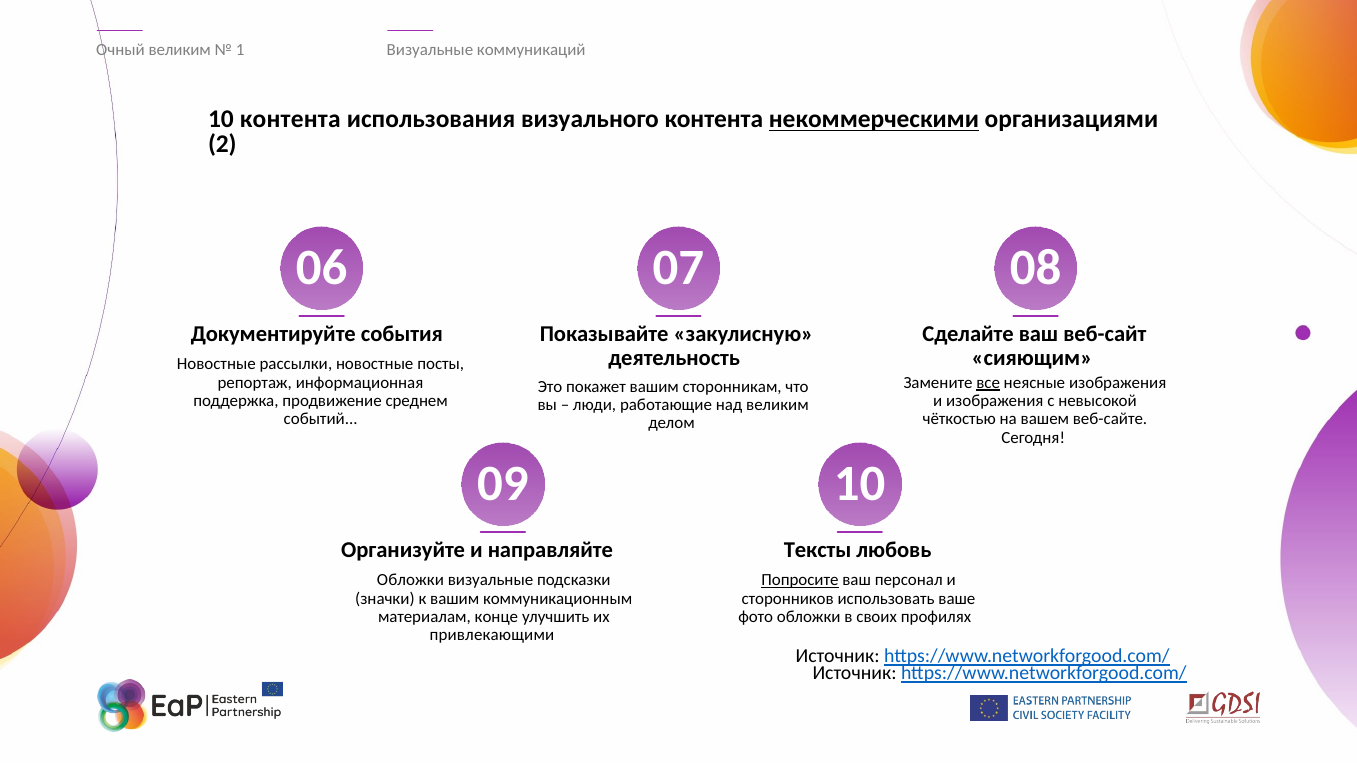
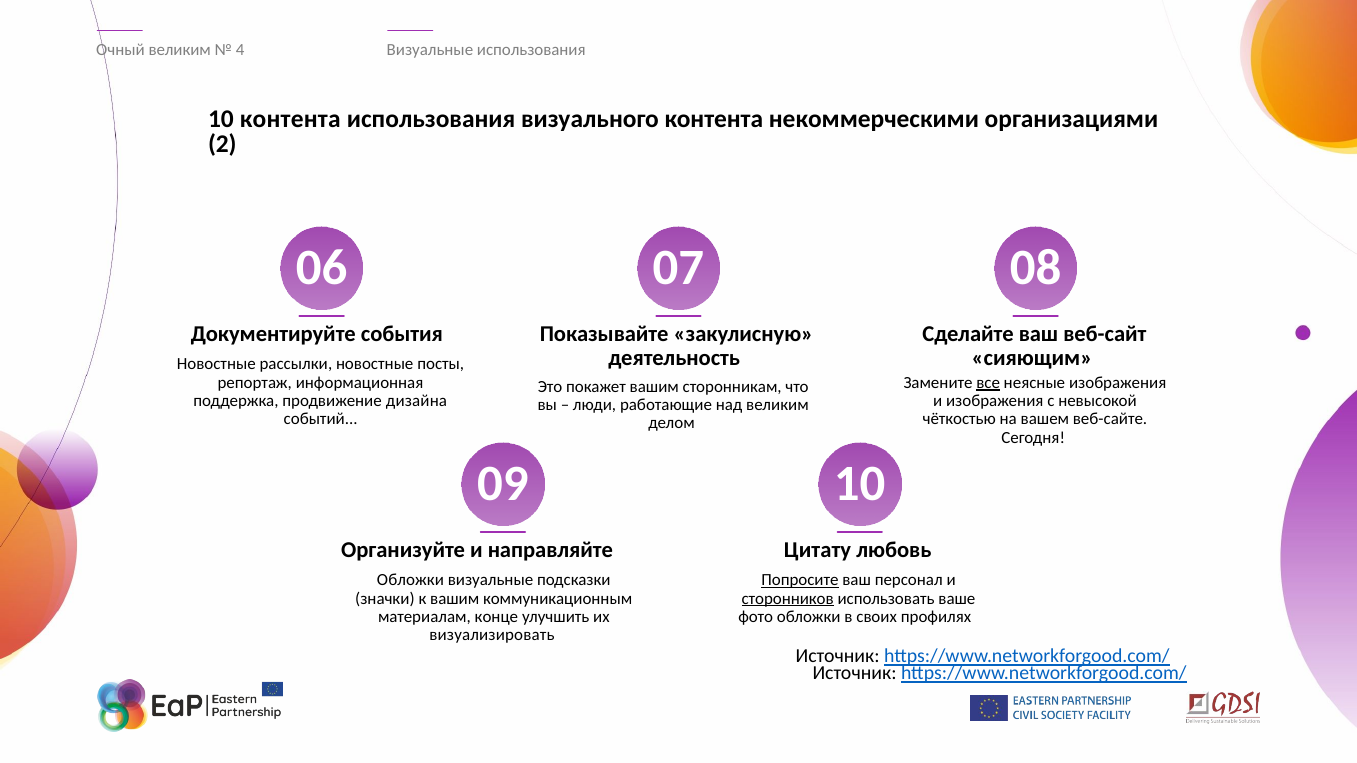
1: 1 -> 4 (240, 50)
Визуальные коммуникаций: коммуникаций -> использования (531, 50)
некоммерческими underline: present -> none (874, 120)
среднем: среднем -> дизайна (416, 401)
Тексты: Тексты -> Цитату (817, 550)
сторонников underline: none -> present (788, 599)
привлекающими: привлекающими -> визуализировать (492, 635)
